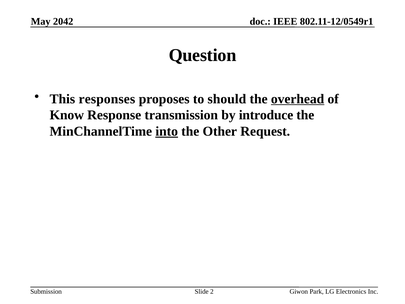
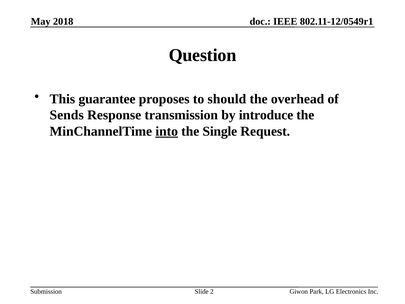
2042: 2042 -> 2018 (63, 22)
responses: responses -> guarantee (107, 99)
overhead underline: present -> none (298, 99)
Know: Know -> Sends (67, 115)
Other: Other -> Single (220, 131)
